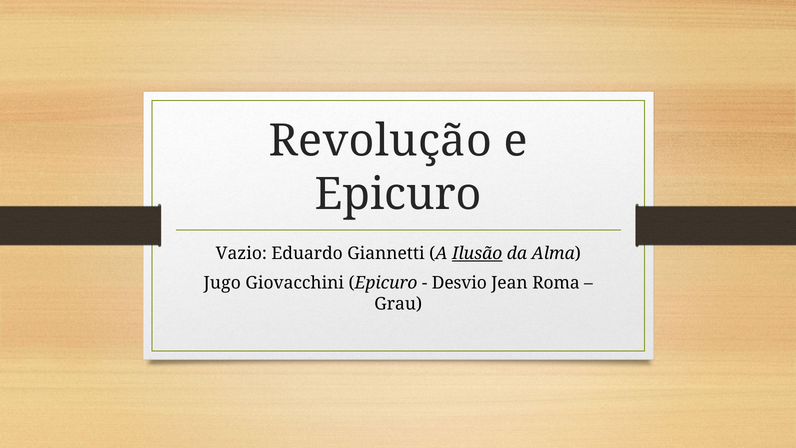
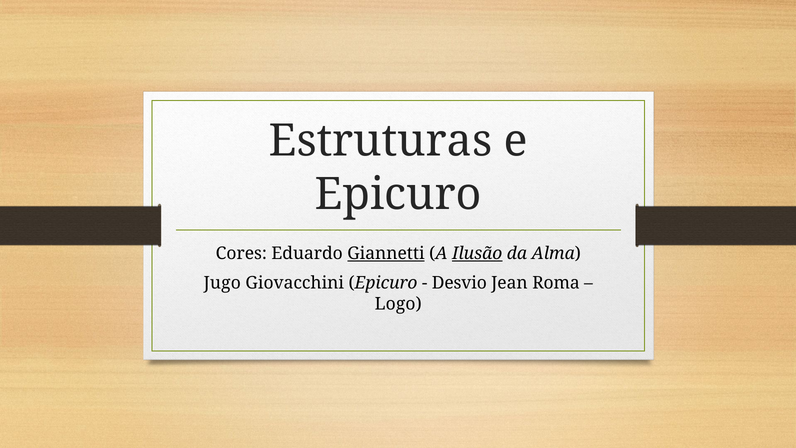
Revolução: Revolução -> Estruturas (380, 141)
Vazio: Vazio -> Cores (241, 253)
Giannetti underline: none -> present (386, 253)
Grau: Grau -> Logo (398, 304)
